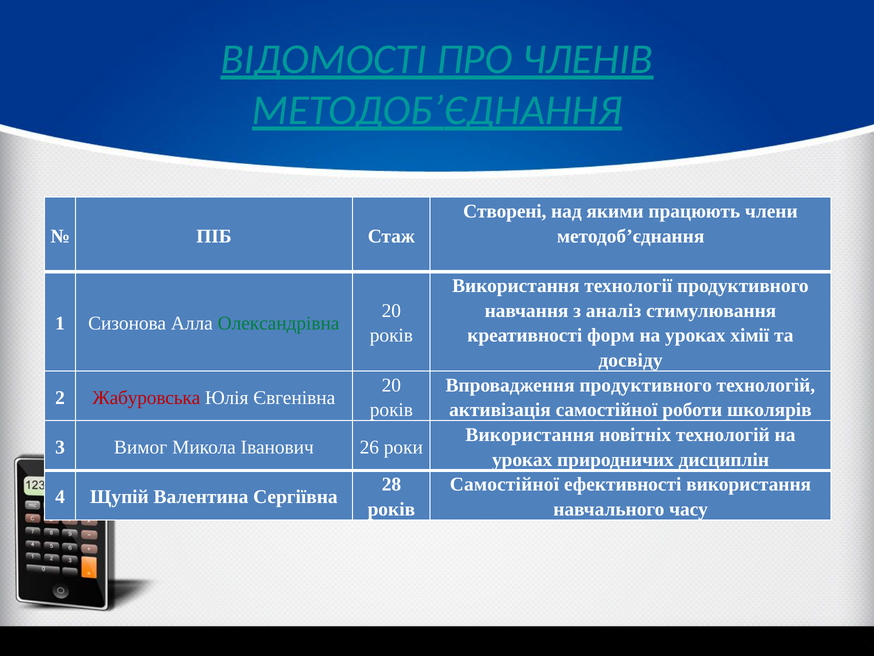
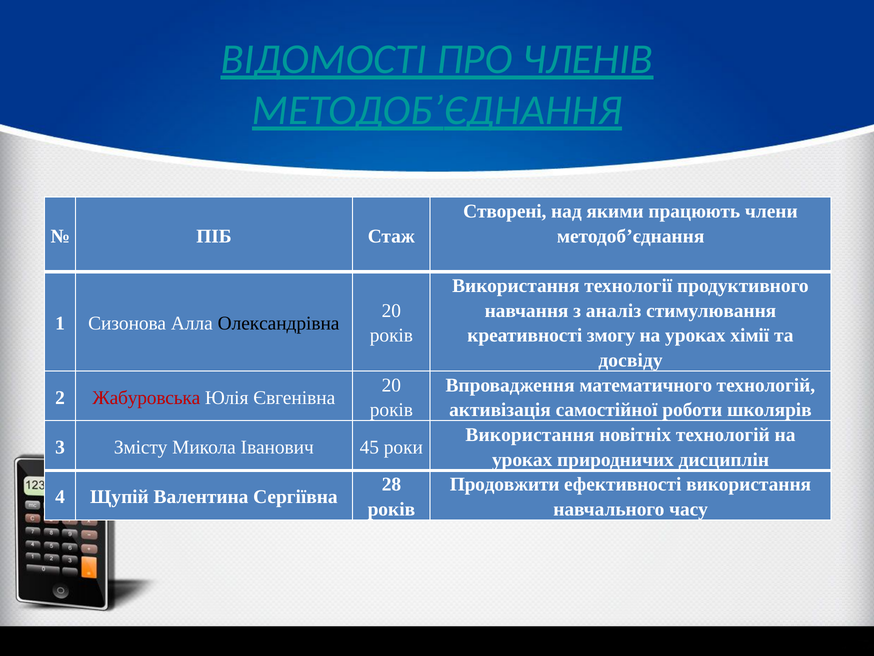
Олександрівна colour: green -> black (279, 323)
форм: форм -> змогу (611, 335)
Впровадження продуктивного: продуктивного -> математичного (646, 385)
Вимог: Вимог -> Змісту (141, 447)
26: 26 -> 45 (369, 447)
Самостійної: Самостійної -> Продовжити (505, 484)
